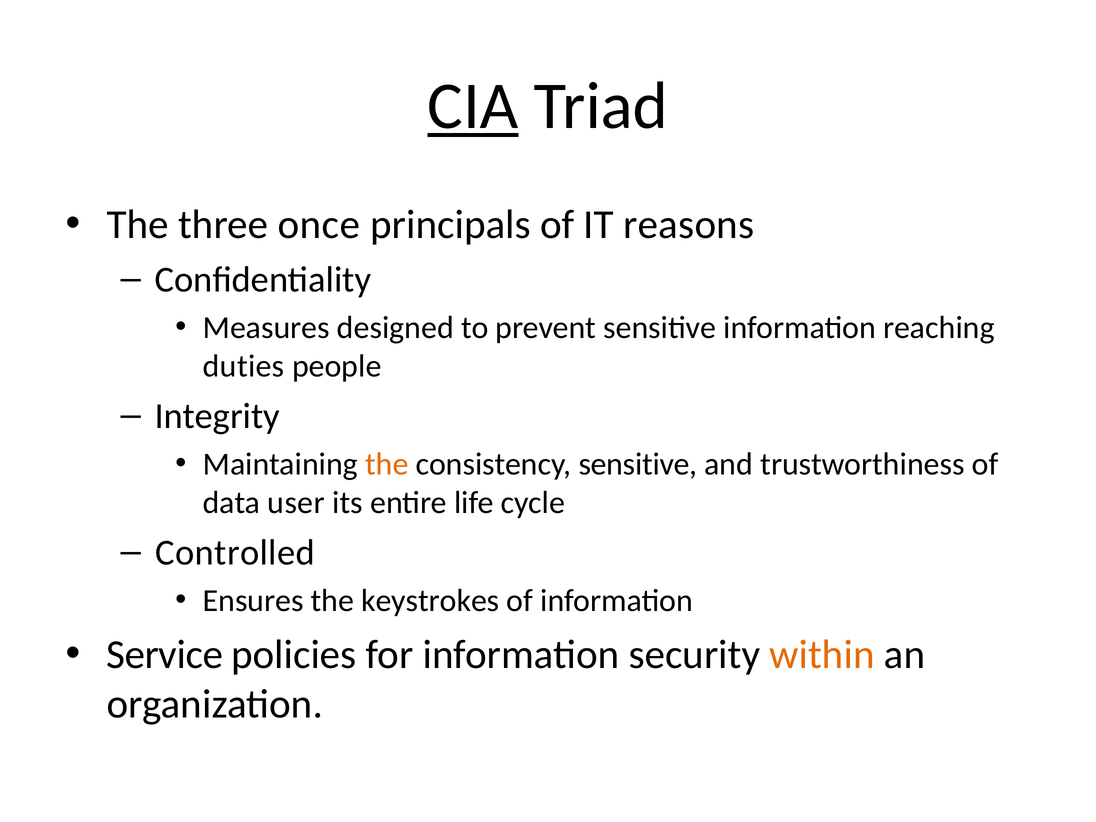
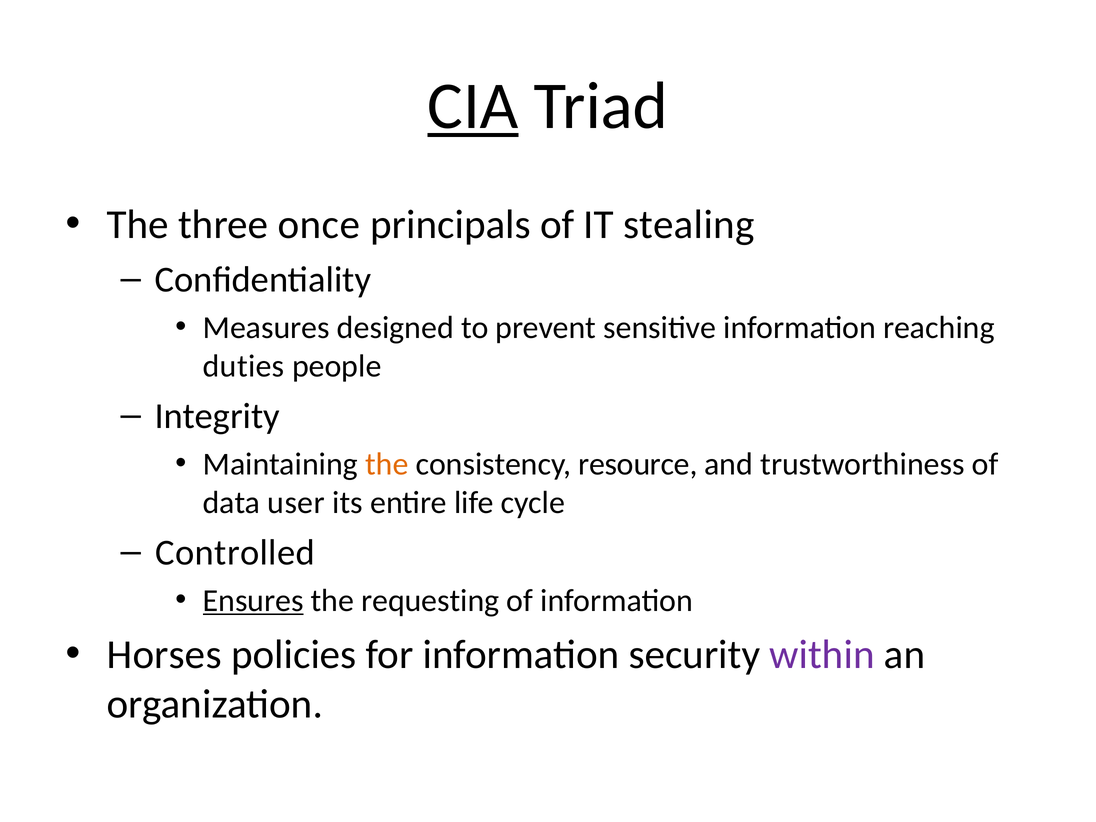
reasons: reasons -> stealing (689, 225)
consistency sensitive: sensitive -> resource (638, 464)
Ensures underline: none -> present (253, 601)
keystrokes: keystrokes -> requesting (430, 601)
Service: Service -> Horses (164, 655)
within colour: orange -> purple (822, 655)
